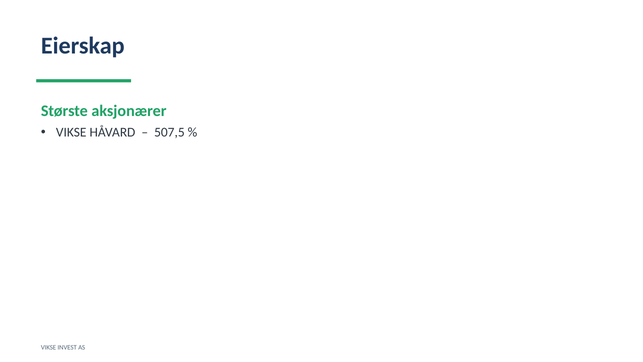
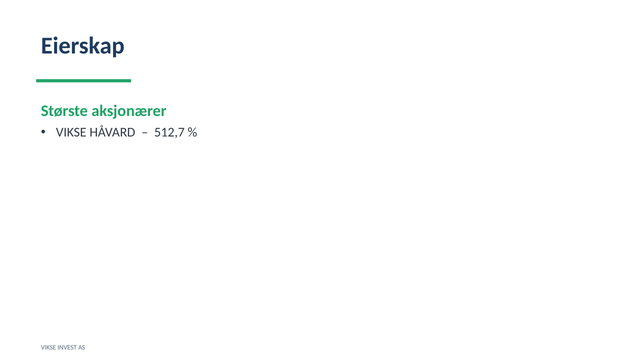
507,5: 507,5 -> 512,7 (169, 132)
